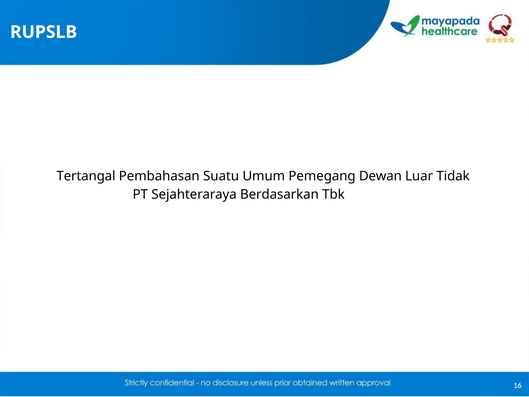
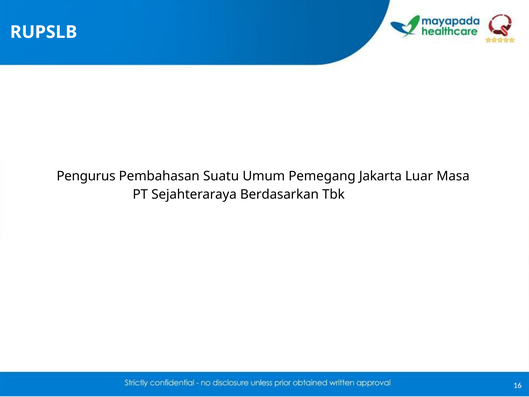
Tertangal: Tertangal -> Pengurus (86, 176)
Dewan: Dewan -> Jakarta (380, 176)
Tidak: Tidak -> Masa (453, 176)
